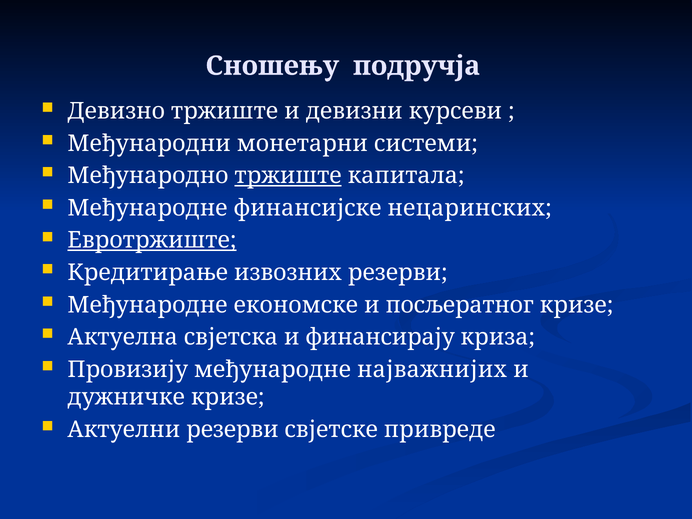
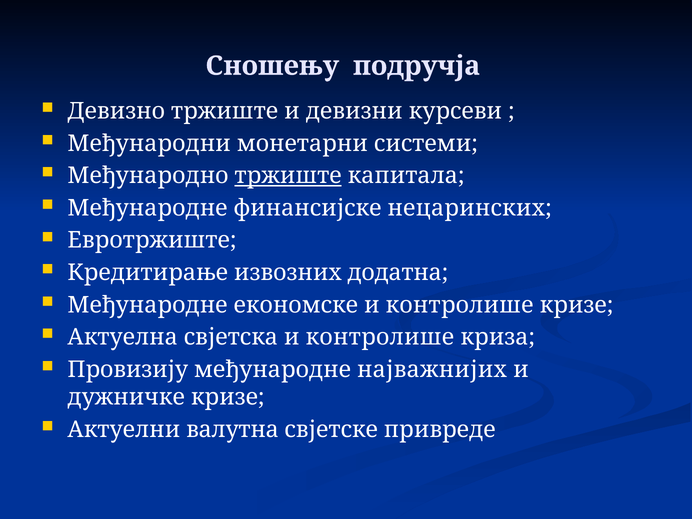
Евротржиште underline: present -> none (152, 240)
извозних резерви: резерви -> додатна (398, 273)
економске и посљератног: посљератног -> контролише (460, 305)
свјетска и финансирају: финансирају -> контролише (380, 337)
Актуелни резерви: резерви -> валутна (232, 429)
